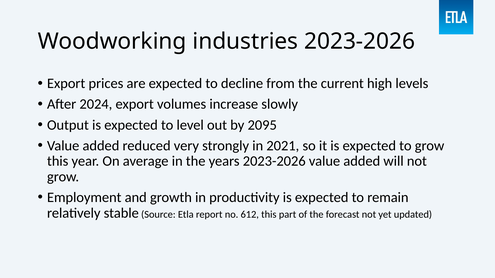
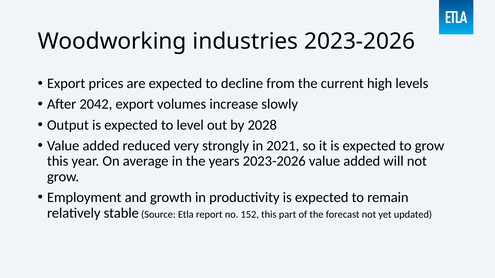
2024: 2024 -> 2042 (96, 104)
2095: 2095 -> 2028 (262, 125)
612: 612 -> 152 (250, 215)
